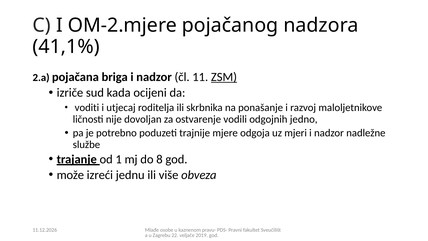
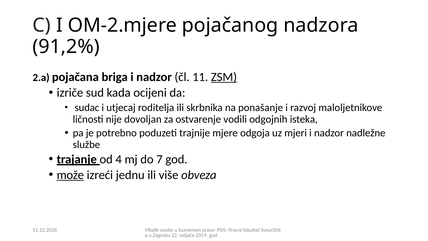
41,1%: 41,1% -> 91,2% (66, 47)
voditi: voditi -> sudac (87, 107)
jedno: jedno -> isteka (304, 119)
1: 1 -> 4 (119, 159)
8: 8 -> 7 (159, 159)
može underline: none -> present (70, 175)
